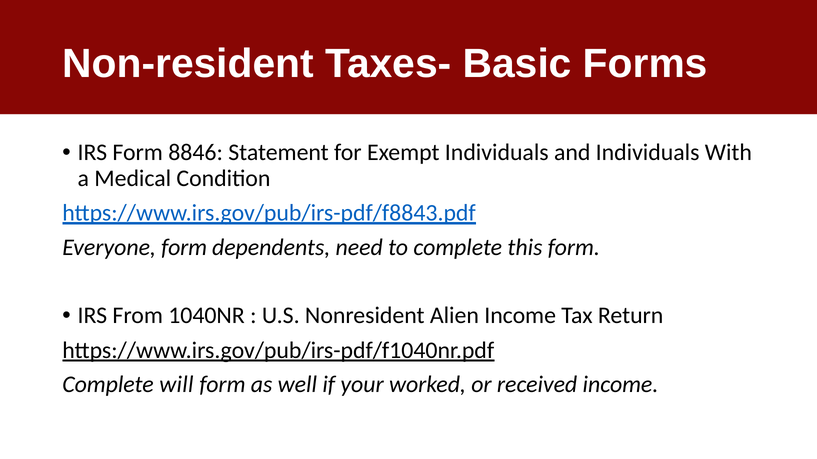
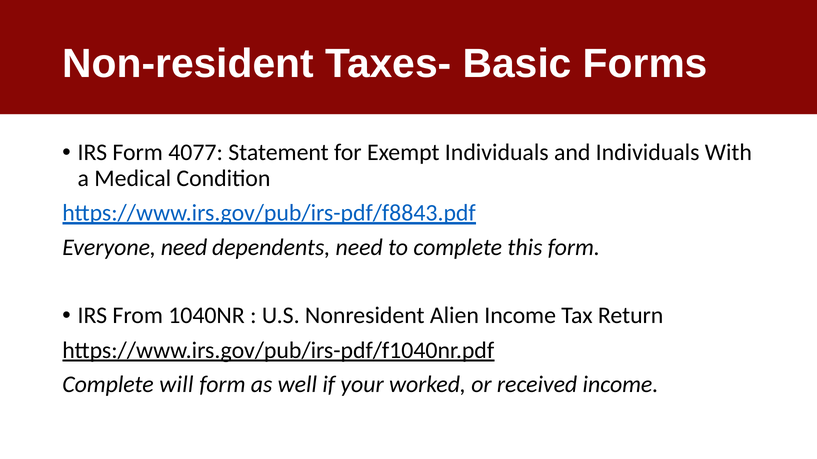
8846: 8846 -> 4077 (196, 153)
Everyone form: form -> need (184, 247)
